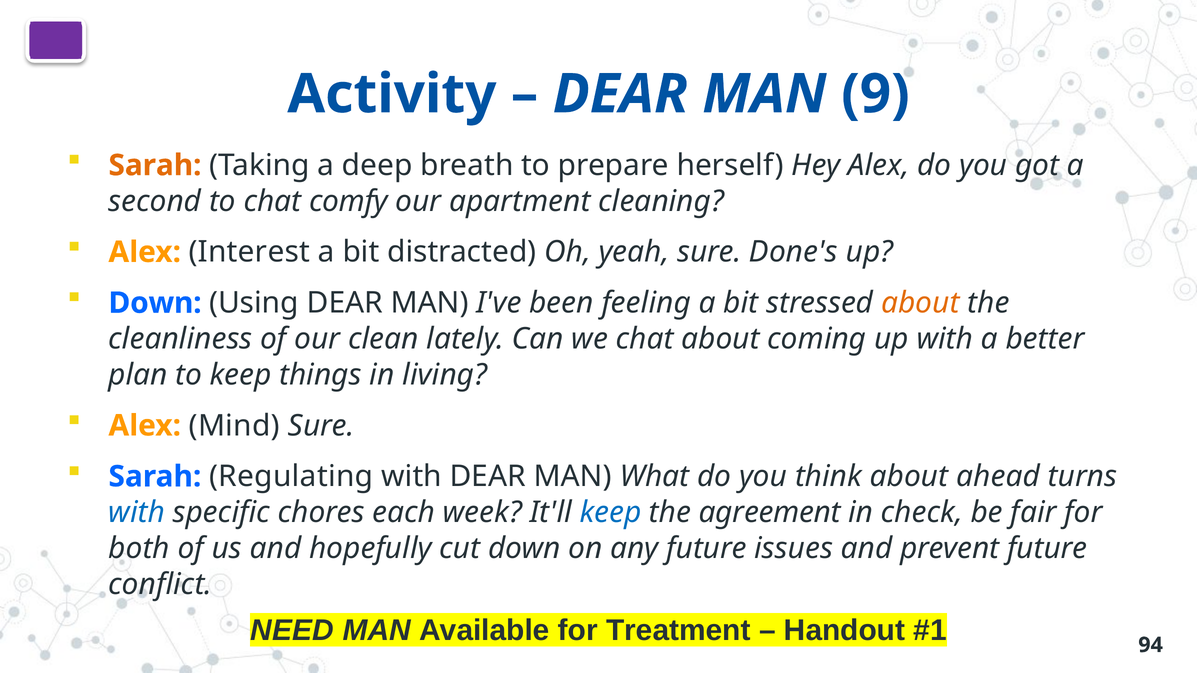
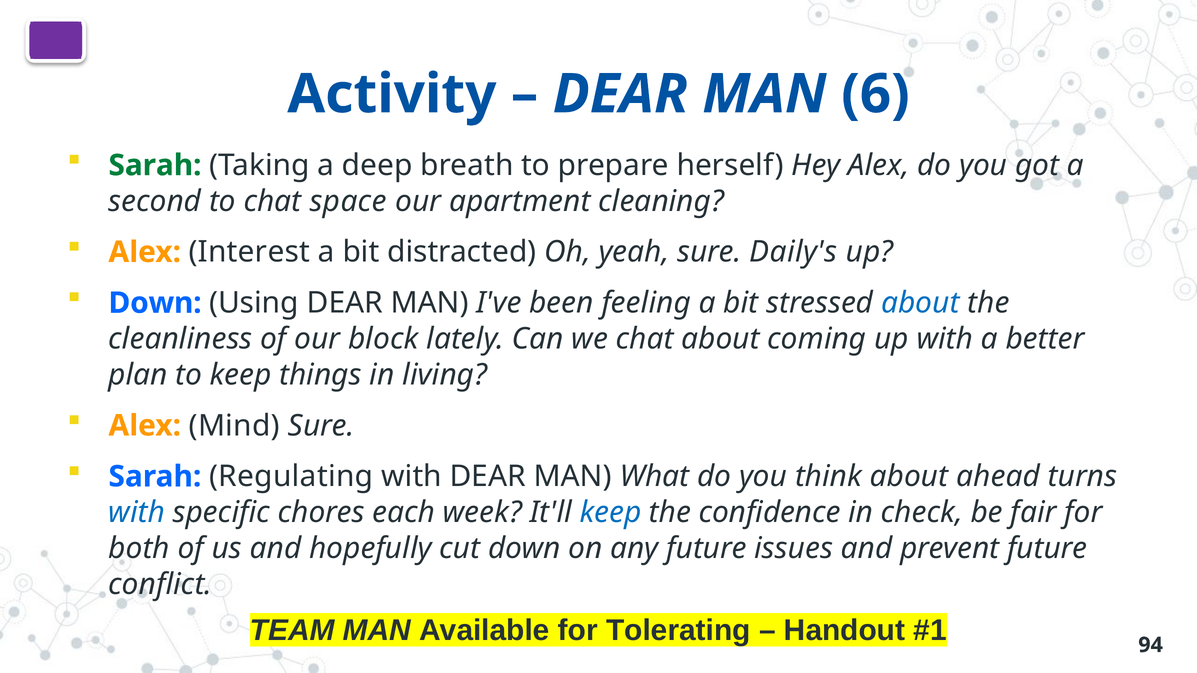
9: 9 -> 6 (875, 94)
Sarah colour: orange -> green (155, 165)
comfy: comfy -> space (348, 201)
Done's: Done's -> Daily's (793, 252)
about colour: orange -> blue (920, 303)
clean: clean -> block (383, 339)
agreement: agreement -> confidence (770, 513)
NEED: NEED -> TEAM (292, 631)
Treatment: Treatment -> Tolerating (678, 631)
